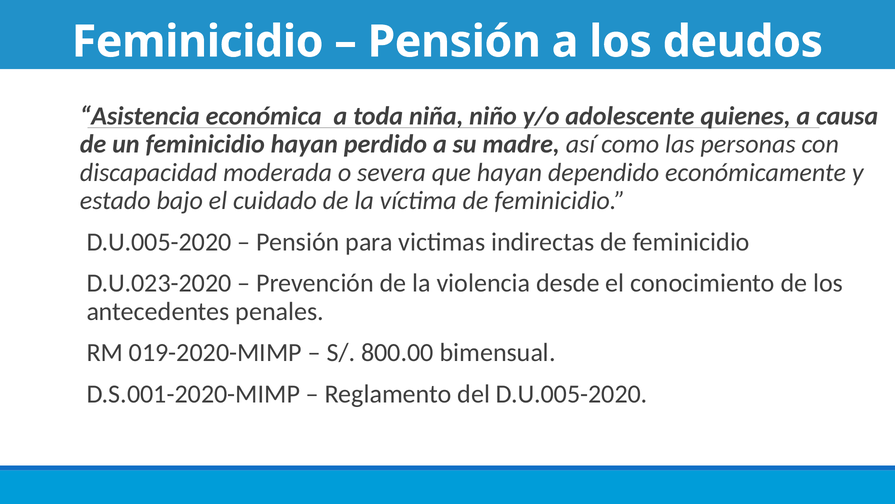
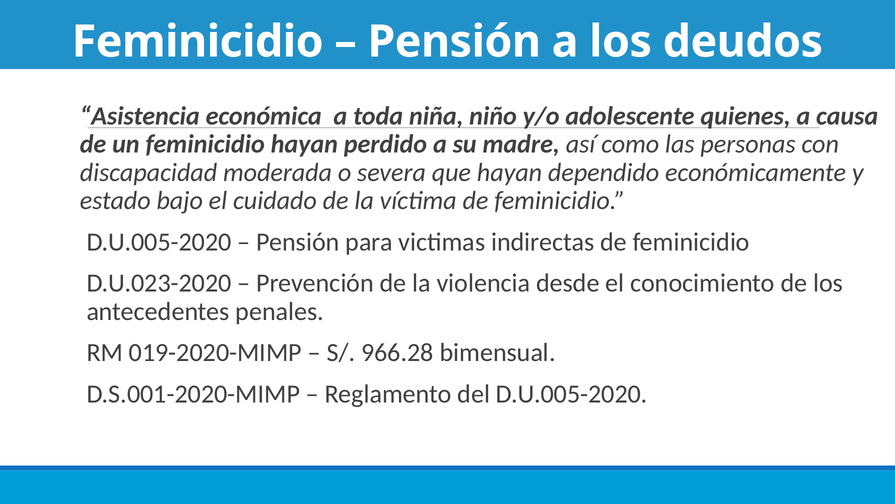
800.00: 800.00 -> 966.28 (397, 352)
